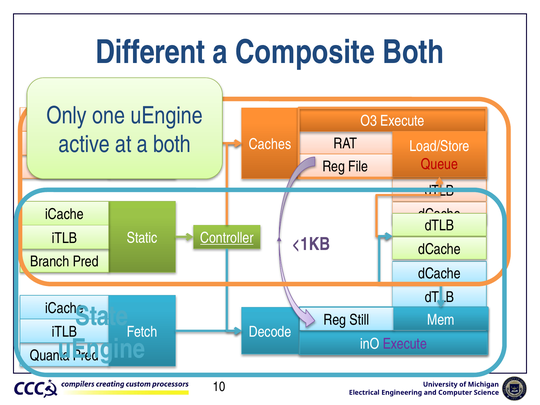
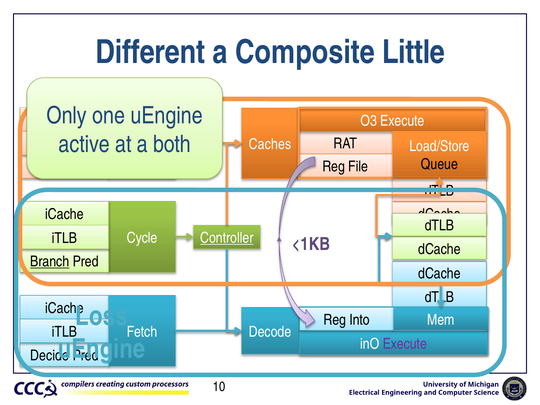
Composite Both: Both -> Little (414, 52)
Queue colour: red -> black (439, 164)
Static: Static -> Cycle (142, 238)
Branch underline: none -> present (50, 262)
State: State -> Loss (101, 316)
Still: Still -> Into (360, 320)
Quanta: Quanta -> Decide (50, 355)
